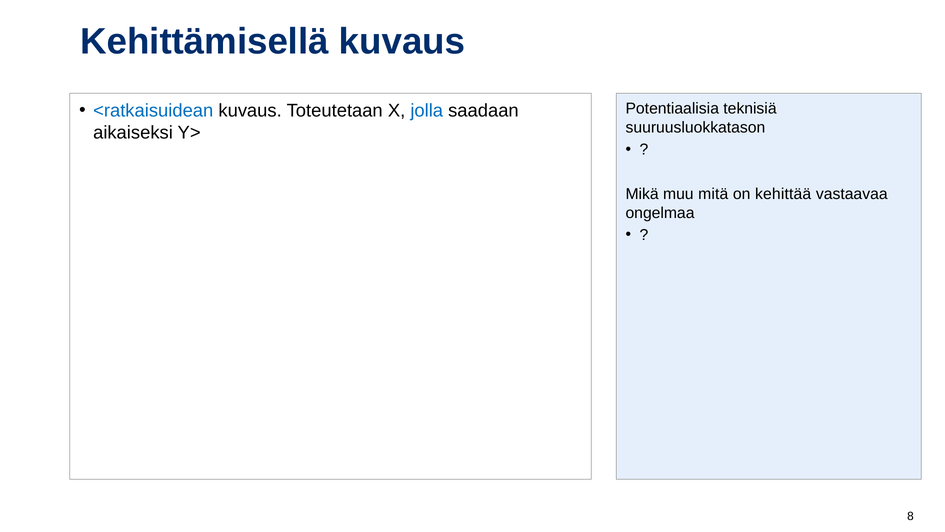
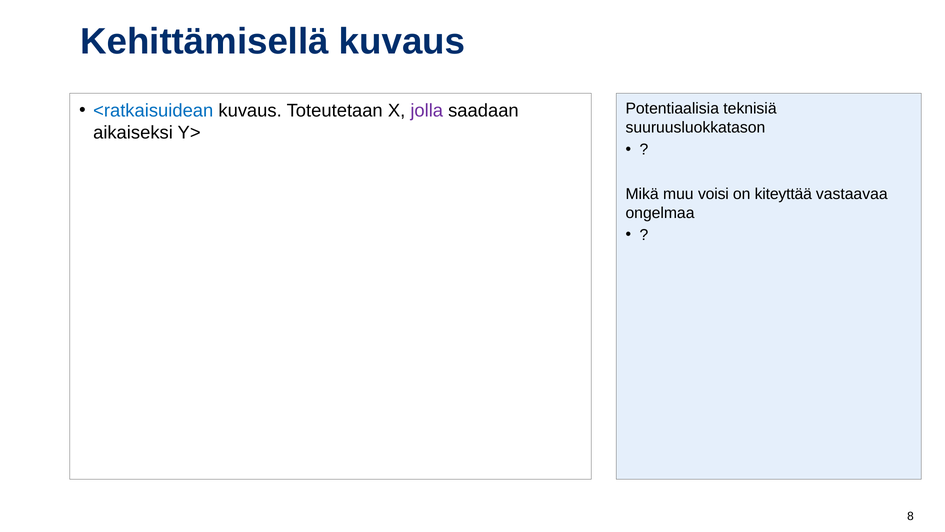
jolla colour: blue -> purple (427, 110)
mitä: mitä -> voisi (713, 194)
kehittää: kehittää -> kiteyttää (783, 194)
